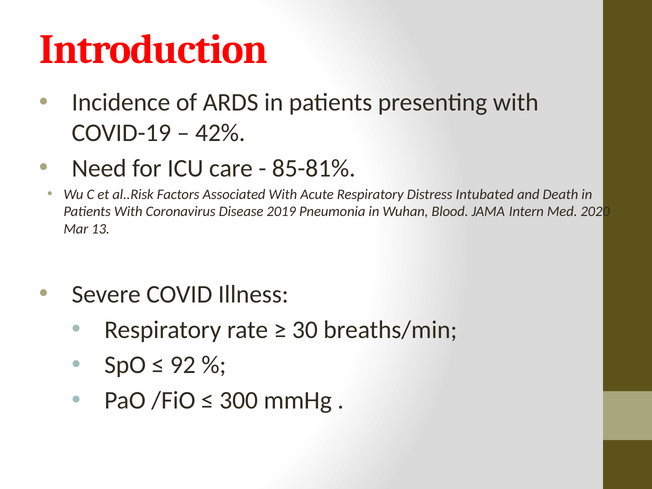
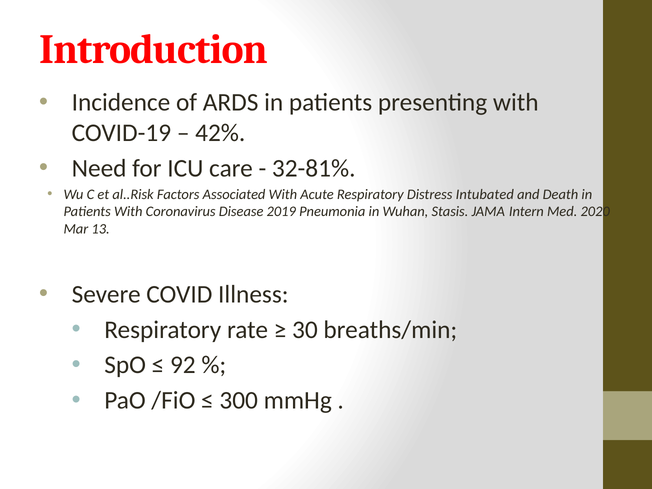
85-81%: 85-81% -> 32-81% (314, 168)
Blood: Blood -> Stasis (450, 212)
